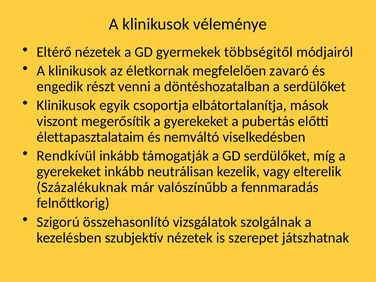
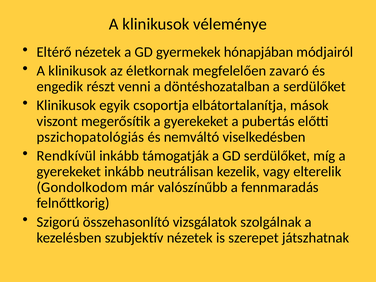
többségitől: többségitől -> hónapjában (259, 52)
élettapasztalataim: élettapasztalataim -> pszichopatológiás (90, 137)
Százalékuknak: Százalékuknak -> Gondolkodom (82, 187)
